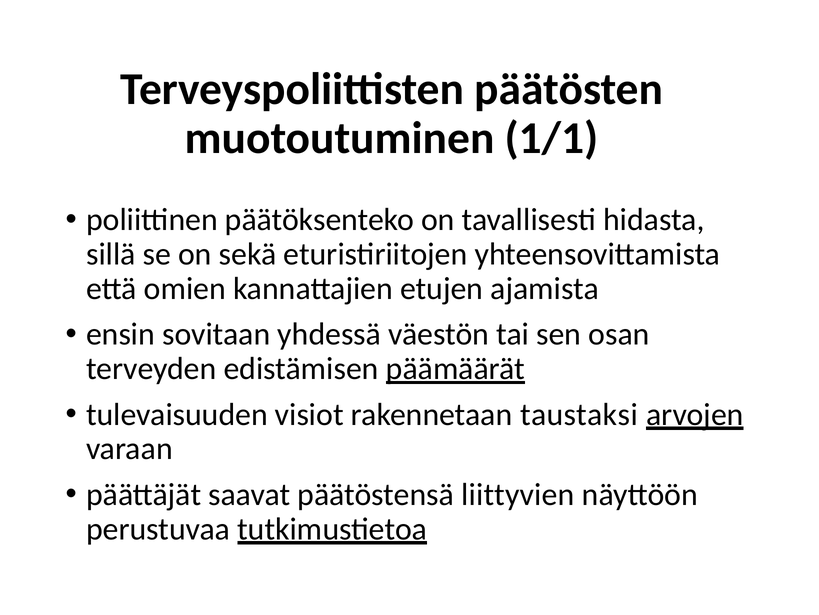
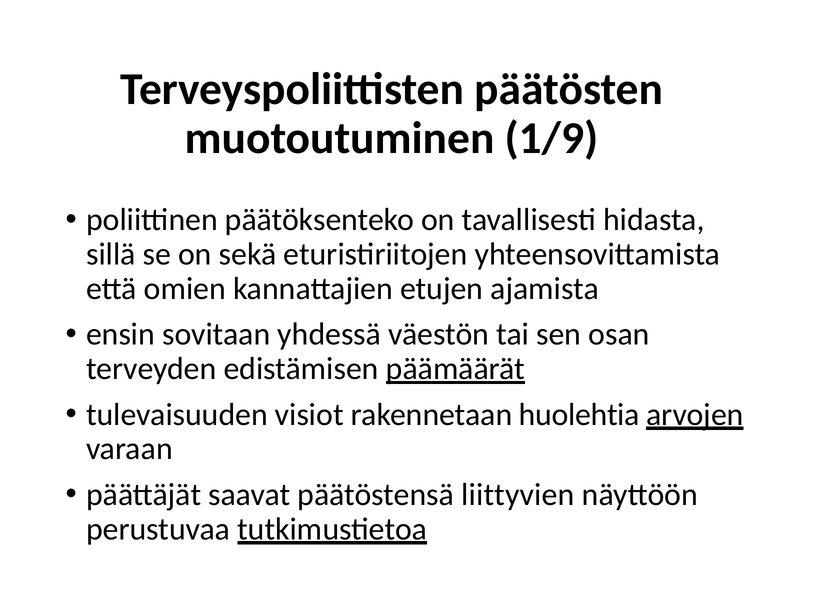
1/1: 1/1 -> 1/9 (552, 138)
taustaksi: taustaksi -> huolehtia (579, 414)
